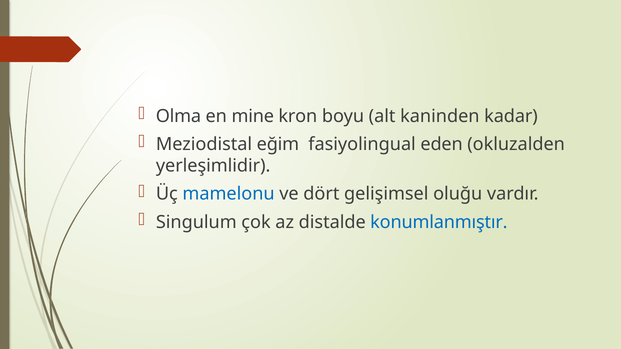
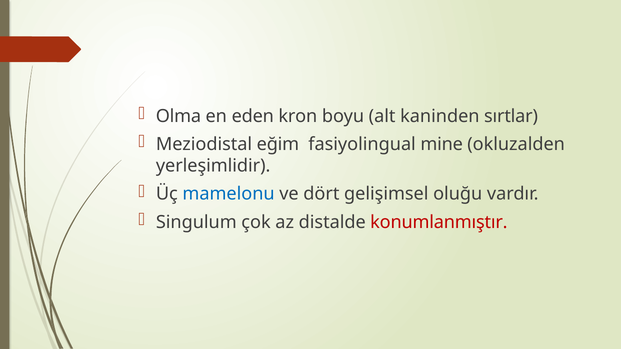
mine: mine -> eden (253, 116)
kadar: kadar -> sırtlar (511, 116)
eden: eden -> mine (442, 144)
konumlanmıştır colour: blue -> red (439, 222)
